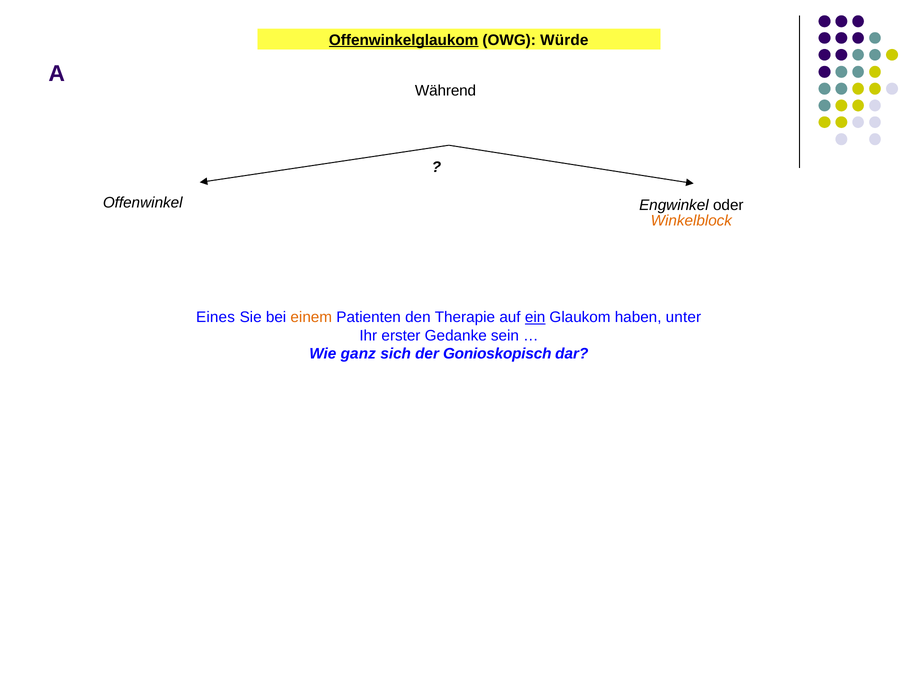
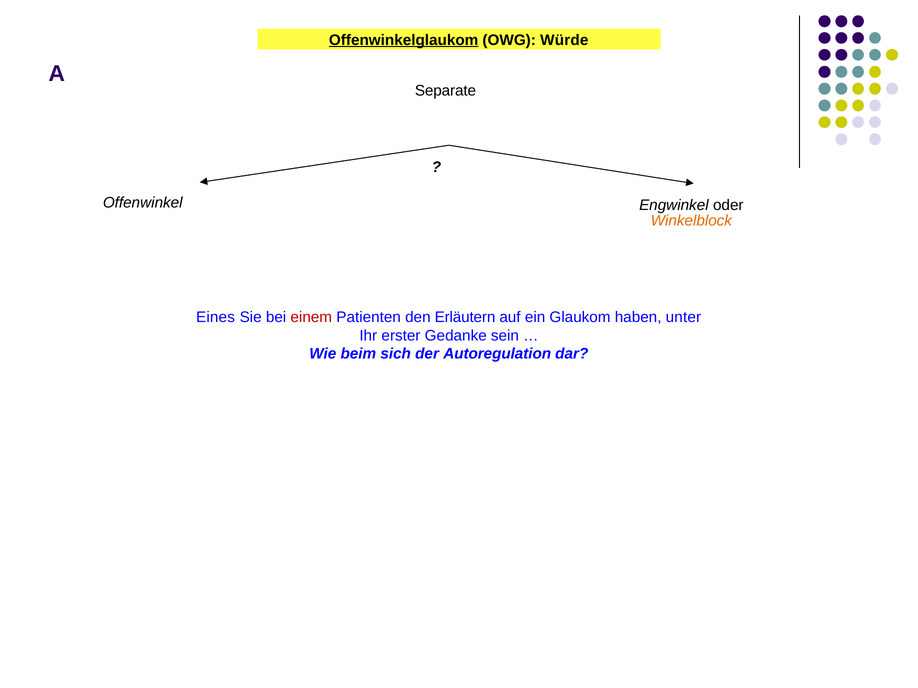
Während: Während -> Separate (446, 91)
einem colour: orange -> red (311, 317)
Therapie: Therapie -> Erläutern (465, 317)
ein underline: present -> none (535, 317)
ganz: ganz -> beim (358, 354)
Gonioskopisch: Gonioskopisch -> Autoregulation (497, 354)
